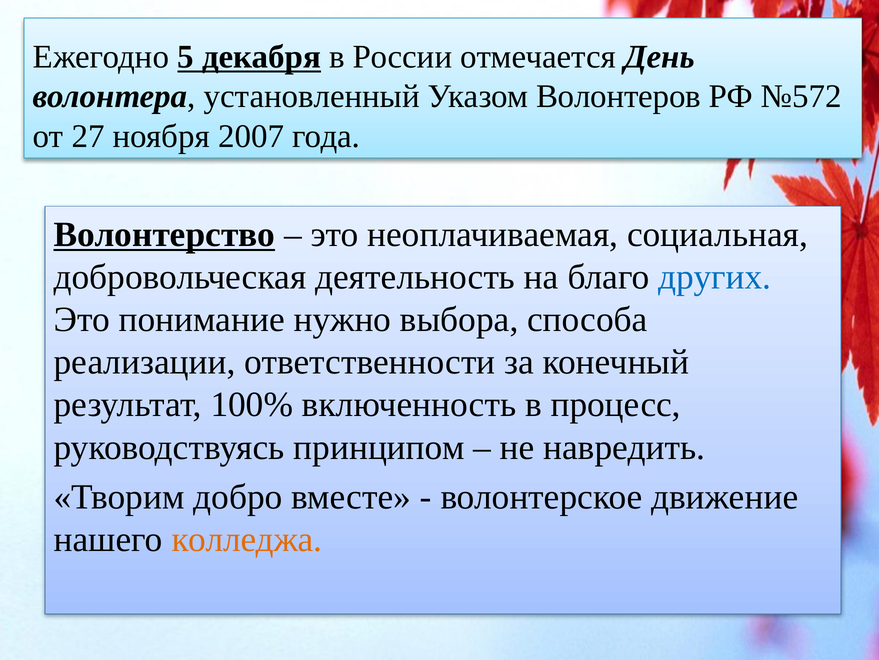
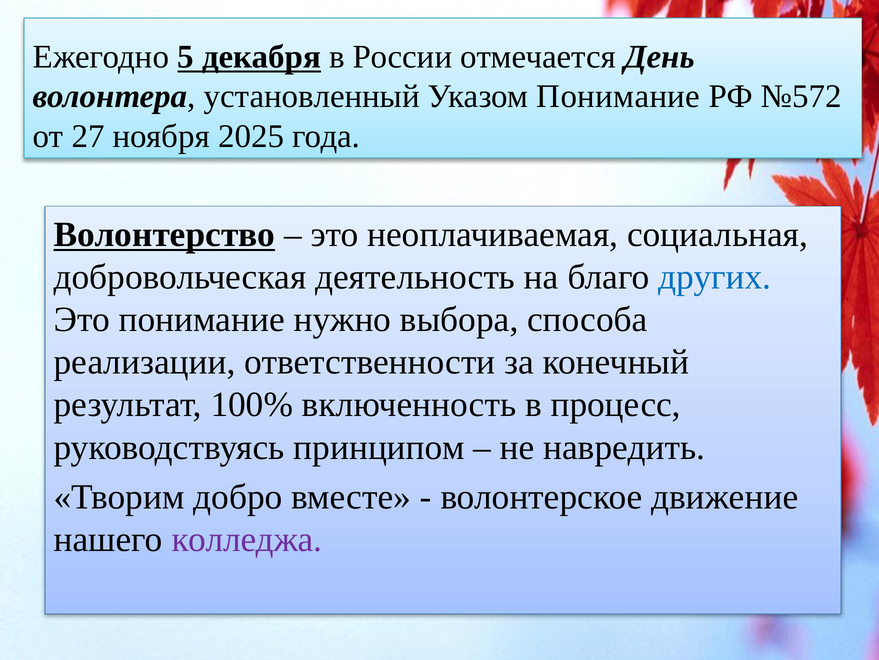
Указом Волонтеров: Волонтеров -> Понимание (618, 96)
2007: 2007 -> 2025 (251, 136)
колледжа colour: orange -> purple (247, 539)
